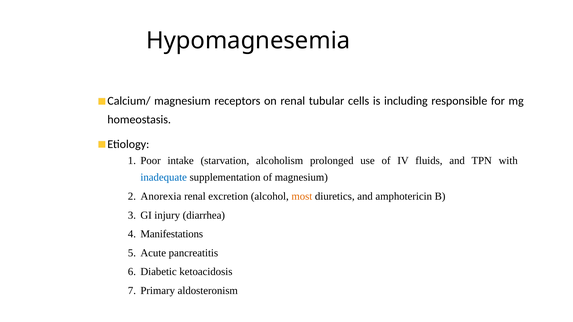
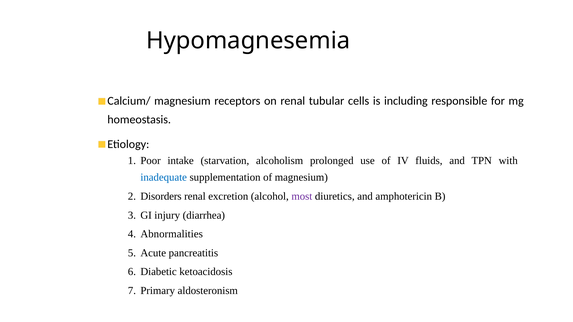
Anorexia: Anorexia -> Disorders (161, 196)
most colour: orange -> purple (302, 196)
Manifestations: Manifestations -> Abnormalities (172, 234)
